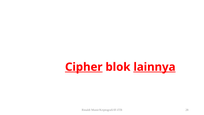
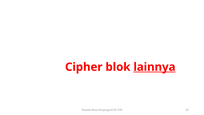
Cipher underline: present -> none (84, 67)
